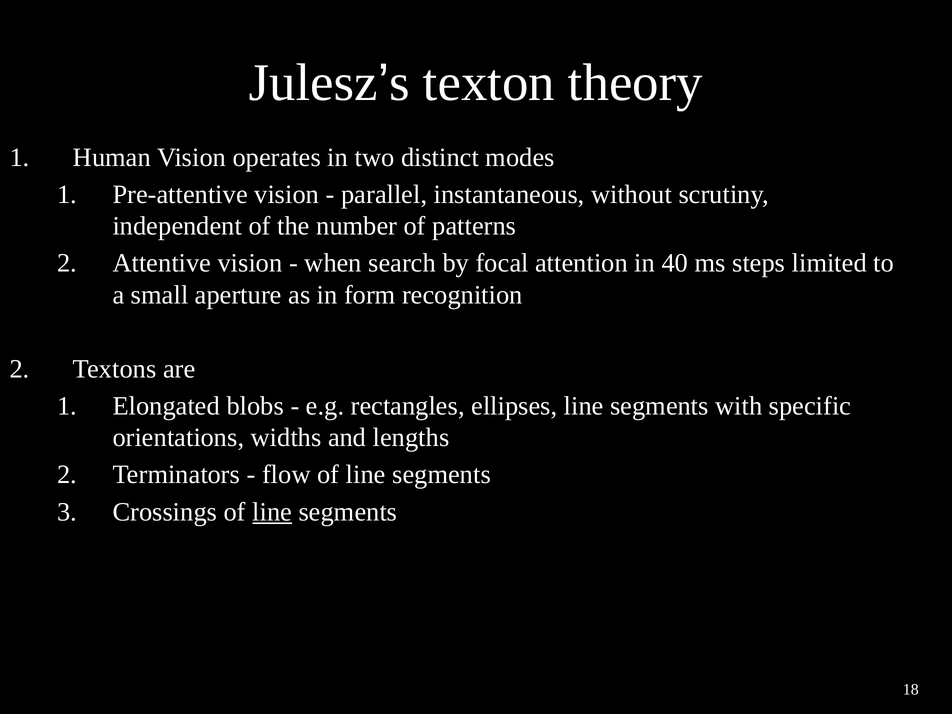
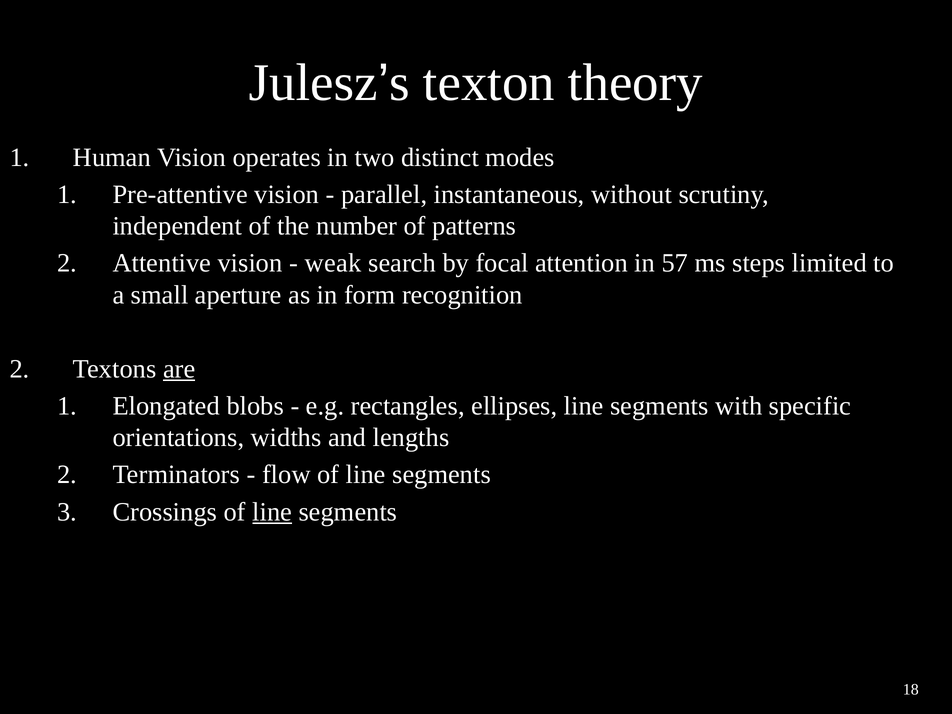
when: when -> weak (333, 263)
40: 40 -> 57 (675, 263)
are underline: none -> present (179, 369)
